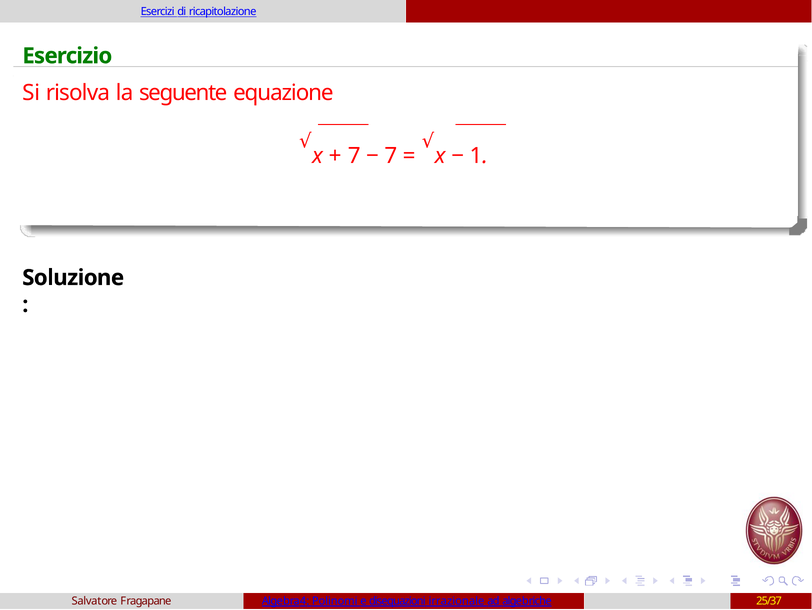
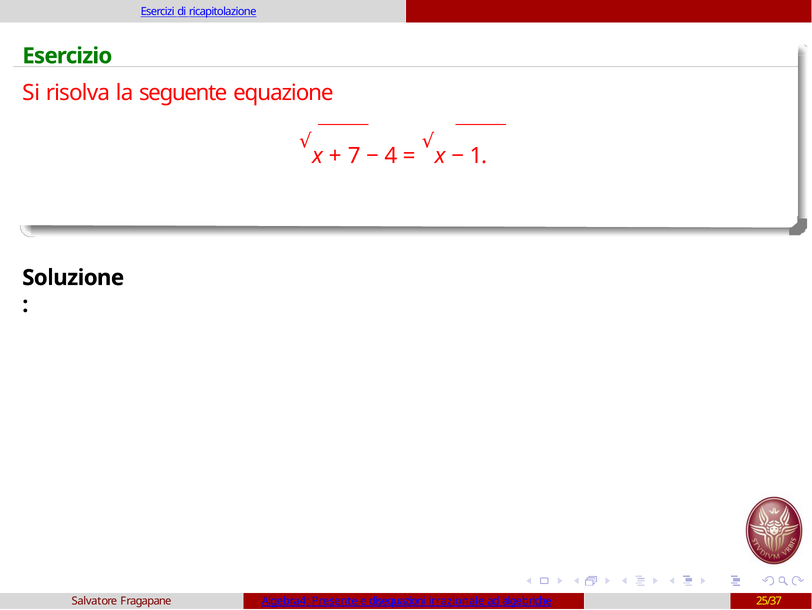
7: 7 -> 4 (391, 156)
Polinomi: Polinomi -> Presente (335, 601)
